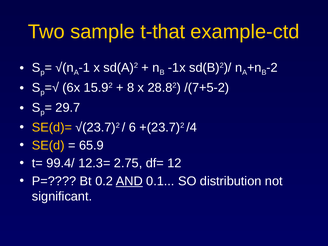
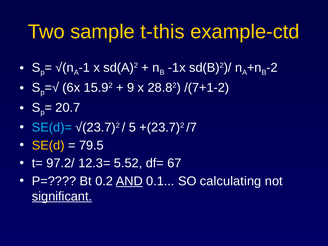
t-that: t-that -> t-this (163, 32)
8: 8 -> 9 (131, 88)
/(7+5-2: /(7+5-2 -> /(7+1-2 (207, 88)
29.7: 29.7 -> 20.7 (68, 108)
SE(d)= colour: yellow -> light blue (52, 128)
6: 6 -> 5 (132, 128)
/4: /4 -> /7 (192, 128)
65.9: 65.9 -> 79.5 (91, 145)
99.4/: 99.4/ -> 97.2/ (61, 163)
2.75: 2.75 -> 5.52 (128, 163)
12: 12 -> 67 (174, 163)
distribution: distribution -> calculating (231, 181)
significant underline: none -> present (62, 196)
